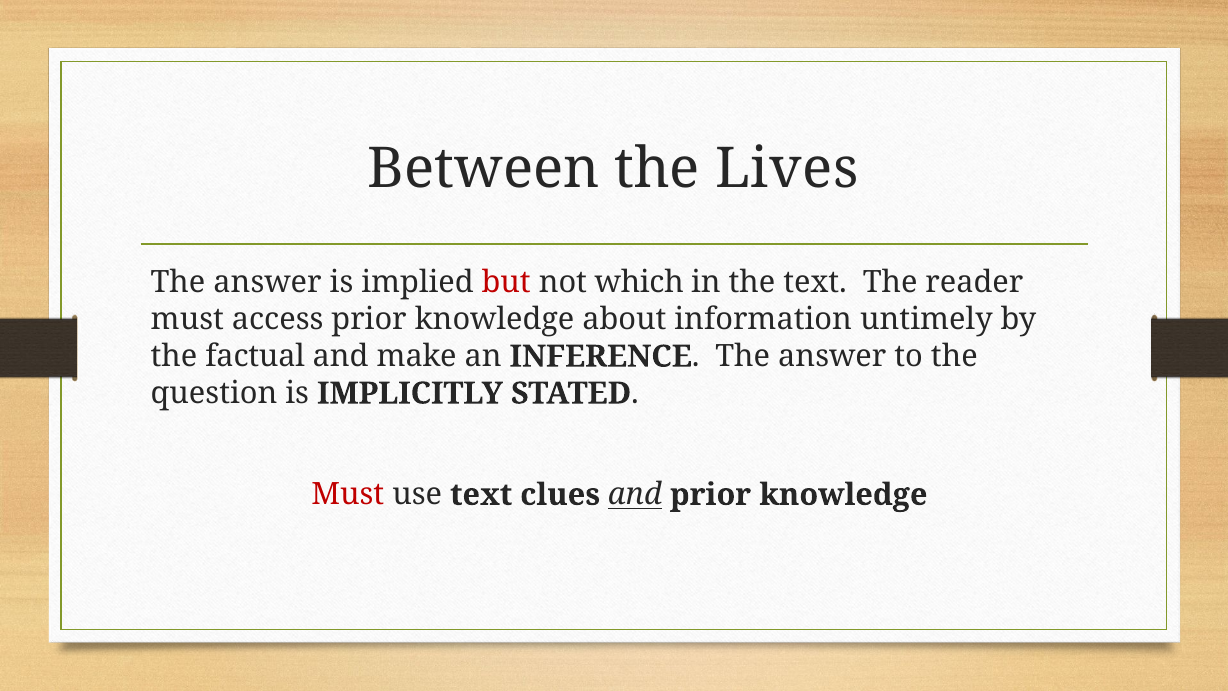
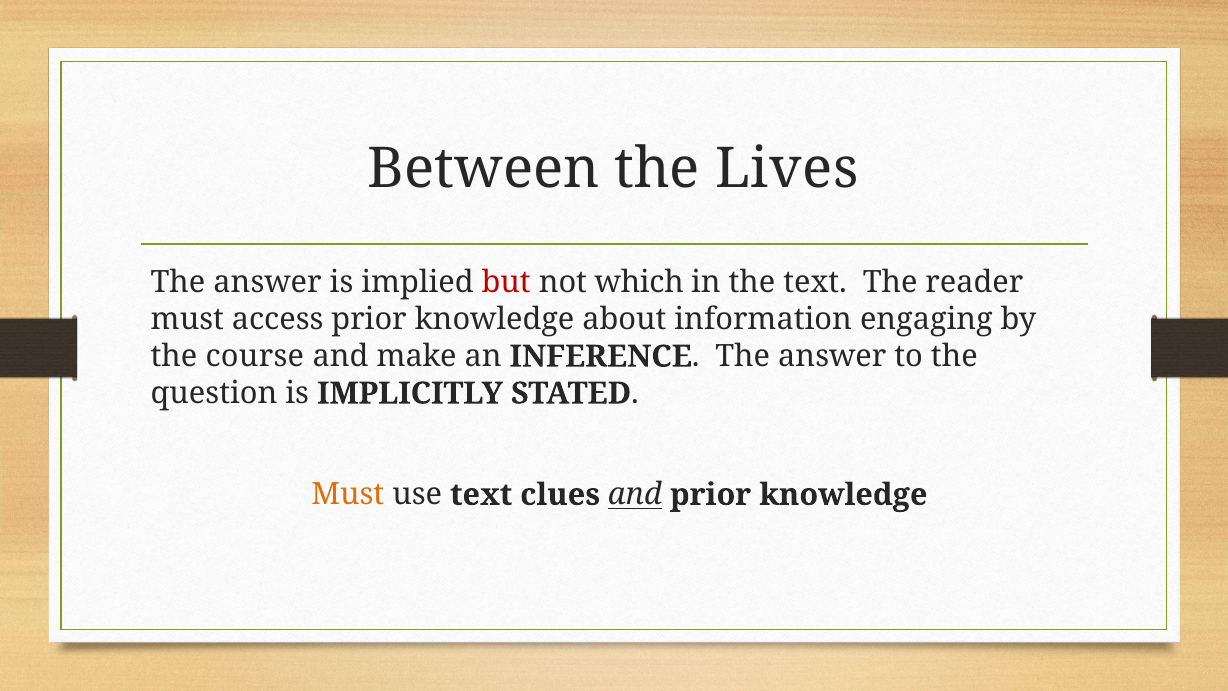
untimely: untimely -> engaging (926, 320)
factual: factual -> course (255, 356)
Must colour: red -> orange (348, 495)
